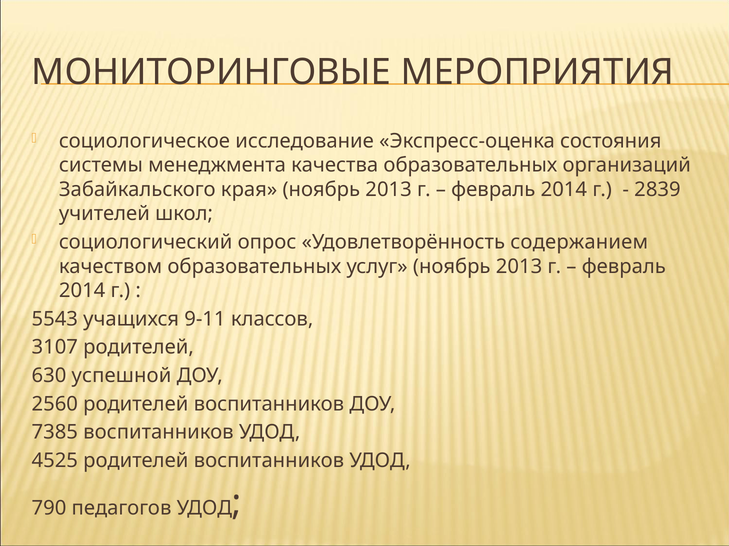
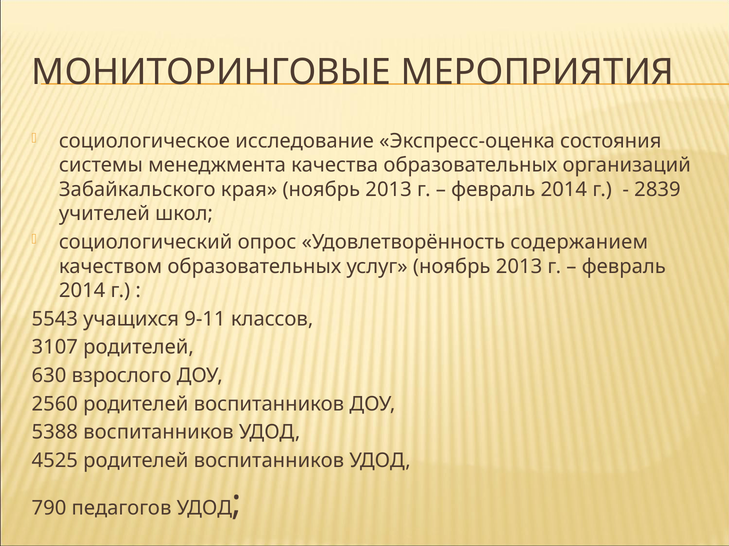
успешной: успешной -> взрослого (122, 376)
7385: 7385 -> 5388 (55, 433)
